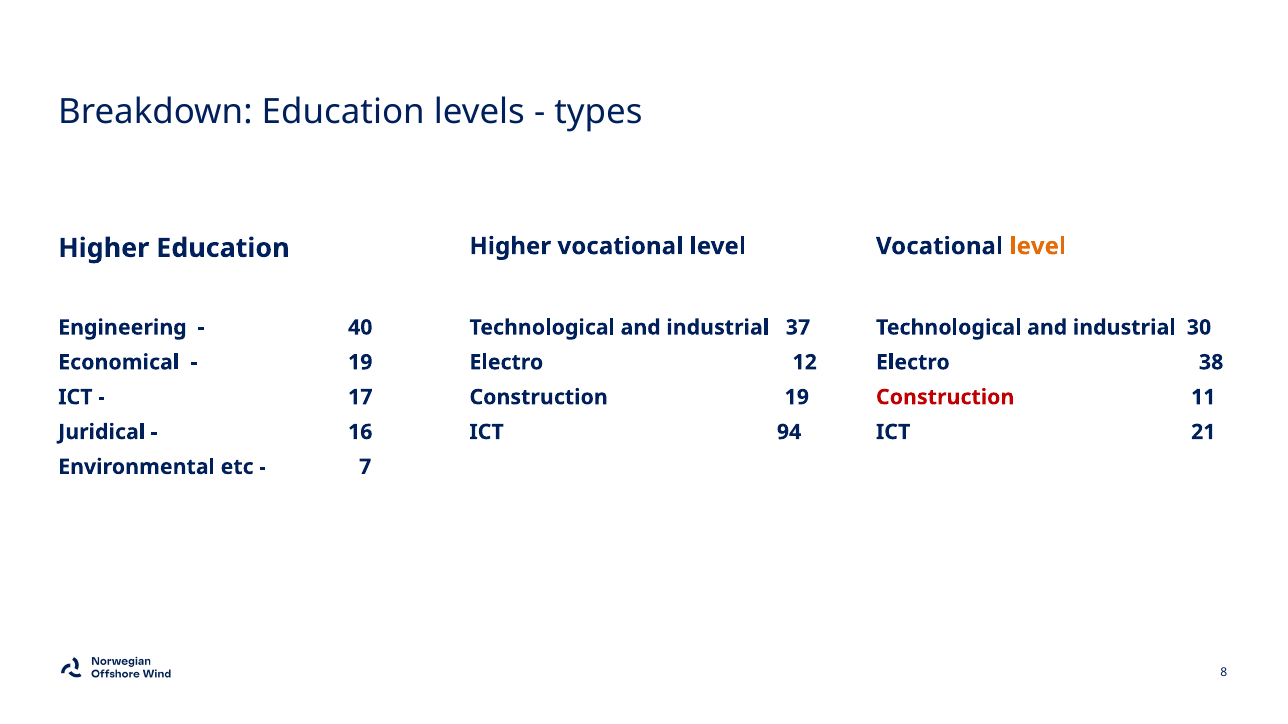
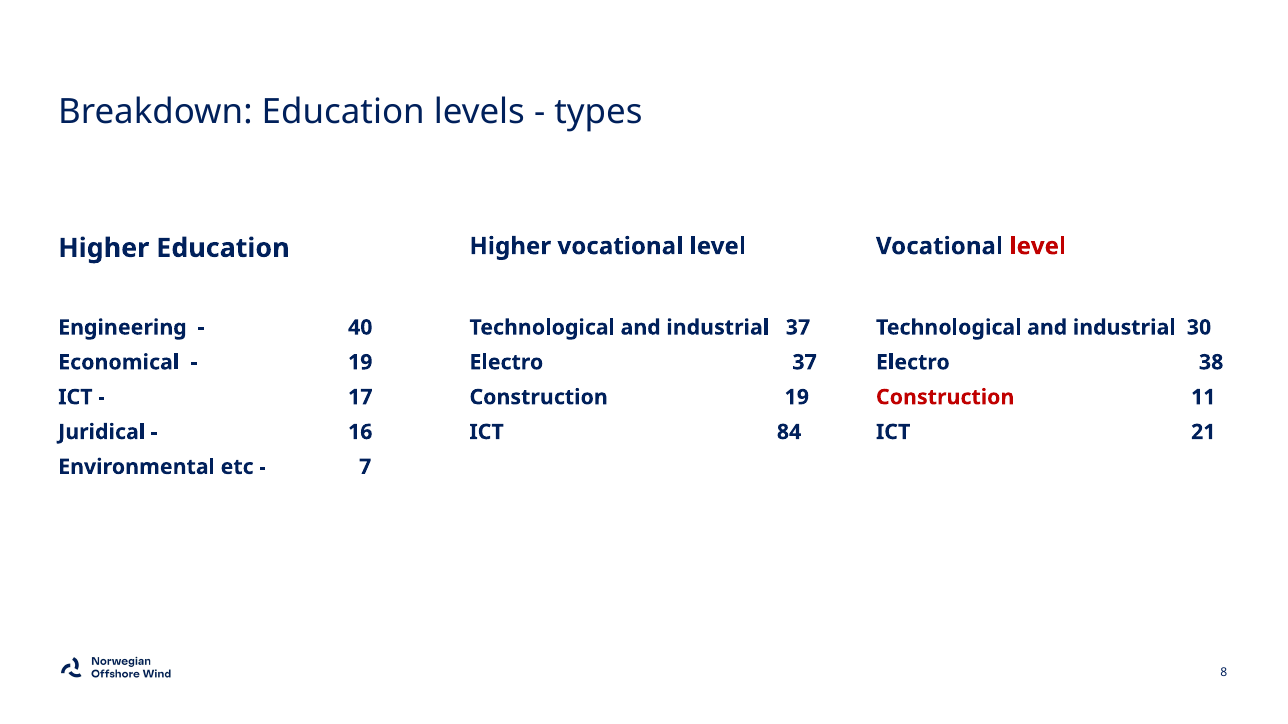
level colour: orange -> red (1038, 246)
Electro 12: 12 -> 37 (805, 363)
94: 94 -> 84 (789, 432)
